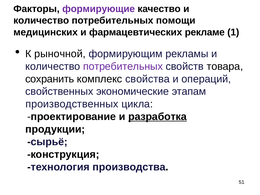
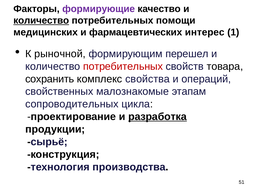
количество underline: none -> present (41, 21)
рекламе: рекламе -> интерес (205, 32)
рекламы: рекламы -> перешел (187, 54)
потребительных colour: purple -> red (123, 66)
экономические: экономические -> малознакомые (133, 92)
производственных: производственных -> сопроводительных (72, 104)
